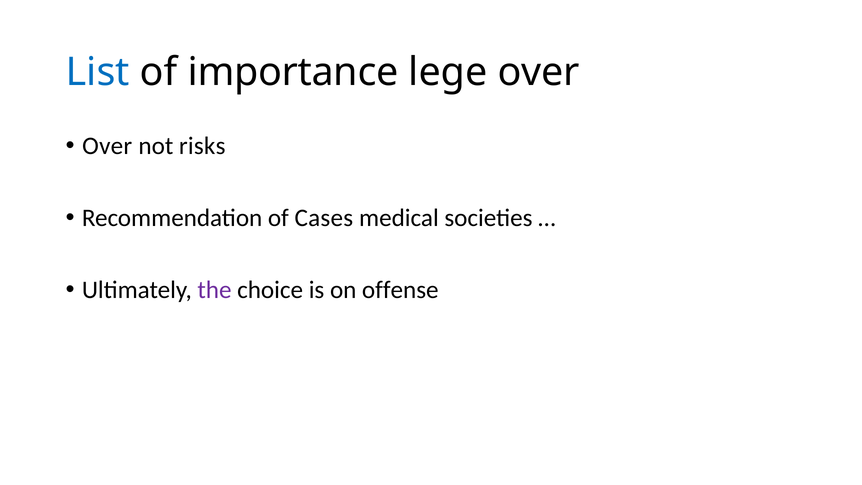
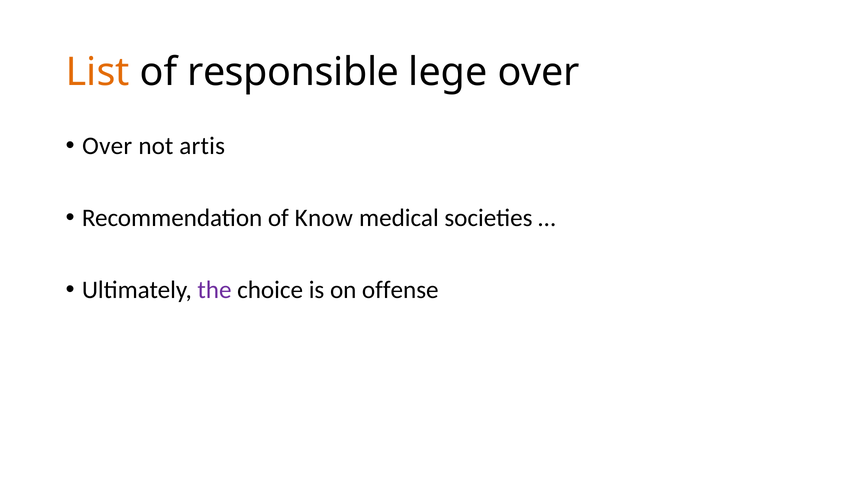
List colour: blue -> orange (98, 72)
importance: importance -> responsible (293, 72)
risks: risks -> artis (202, 146)
Cases: Cases -> Know (324, 218)
